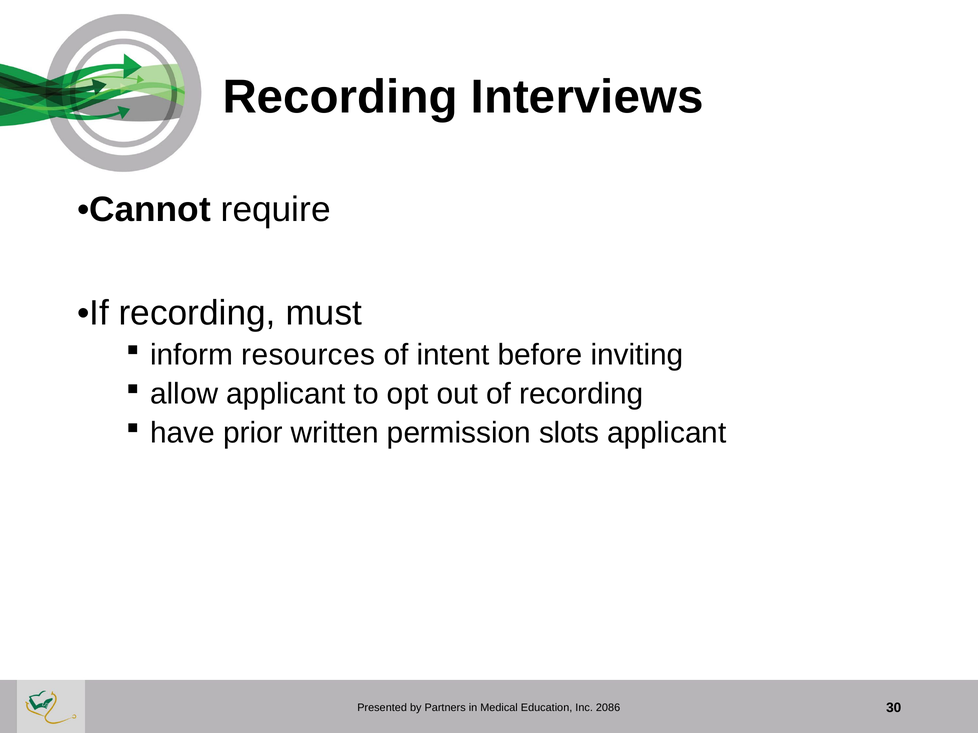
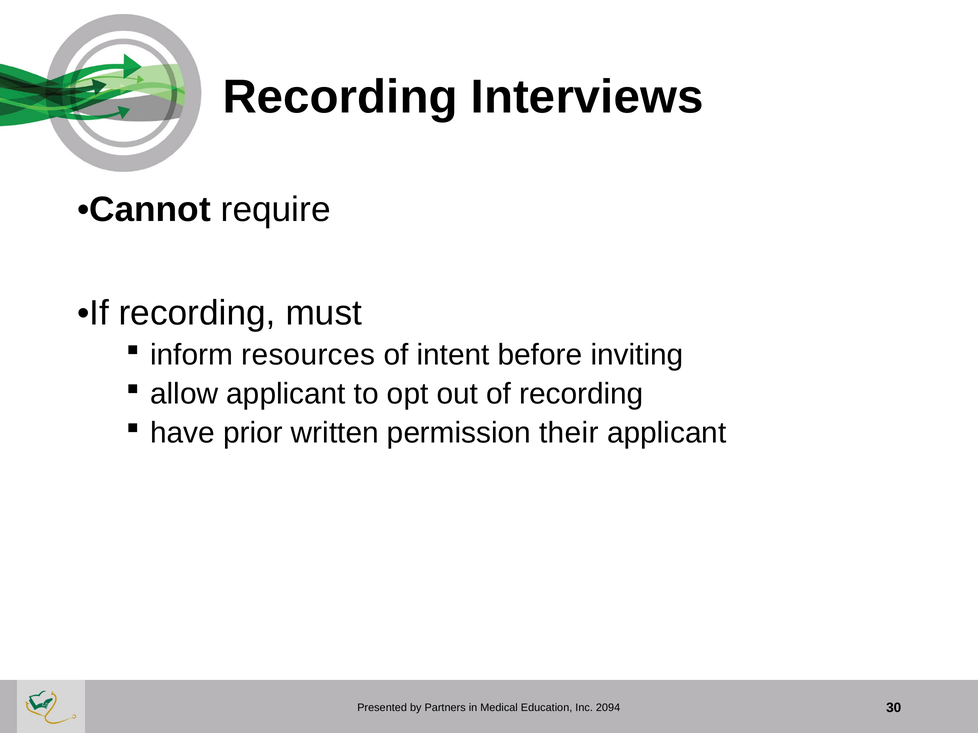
slots: slots -> their (569, 433)
2086: 2086 -> 2094 (608, 708)
